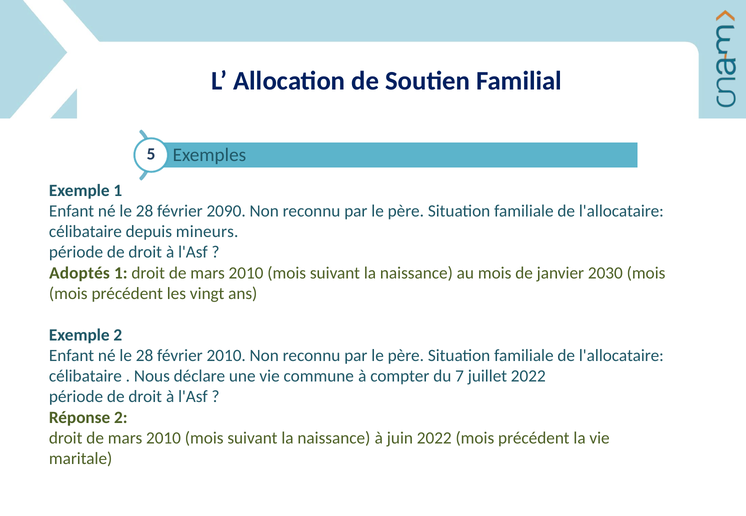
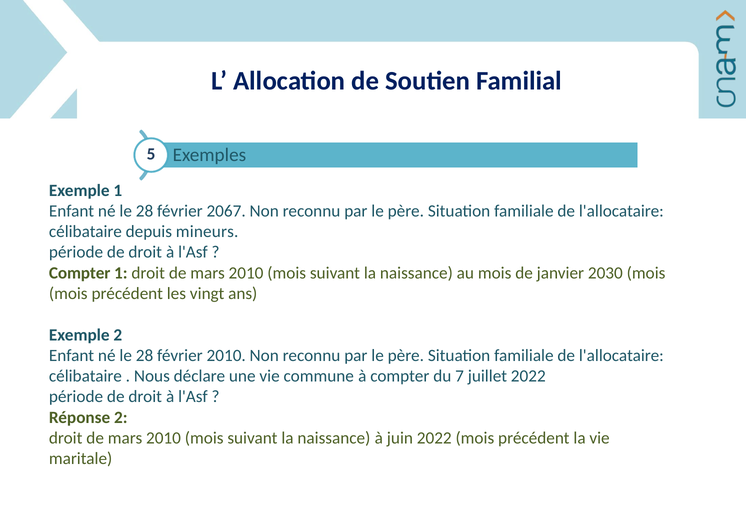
2090: 2090 -> 2067 (226, 211)
Adoptés: Adoptés -> Compter (80, 273)
